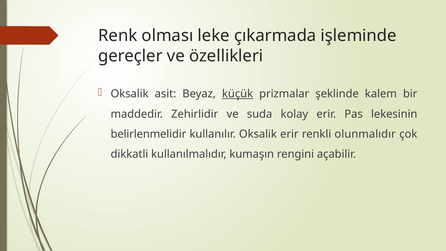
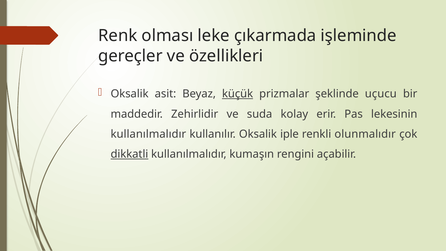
kalem: kalem -> uçucu (381, 94)
belirlenmelidir: belirlenmelidir -> kullanılmalıdır (148, 134)
Oksalik erir: erir -> iple (289, 134)
dikkatli underline: none -> present (129, 154)
